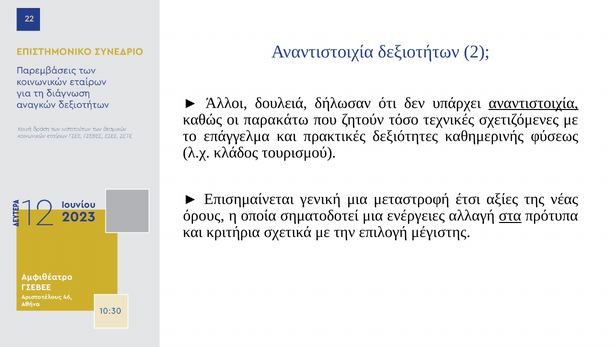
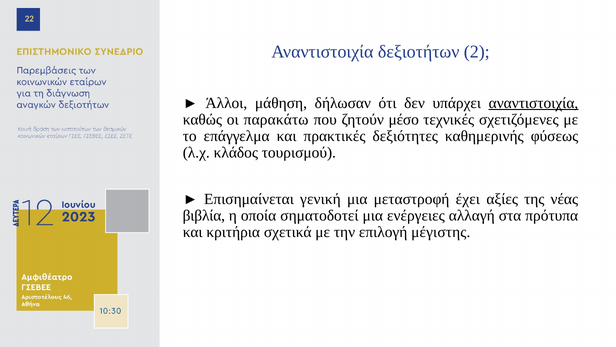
δουλειά: δουλειά -> μάθηση (281, 103)
τόσο: τόσο -> μέσο (404, 119)
έτσι: έτσι -> έχει (468, 199)
όρους: όρους -> βιβλία (204, 215)
στα underline: present -> none (510, 215)
